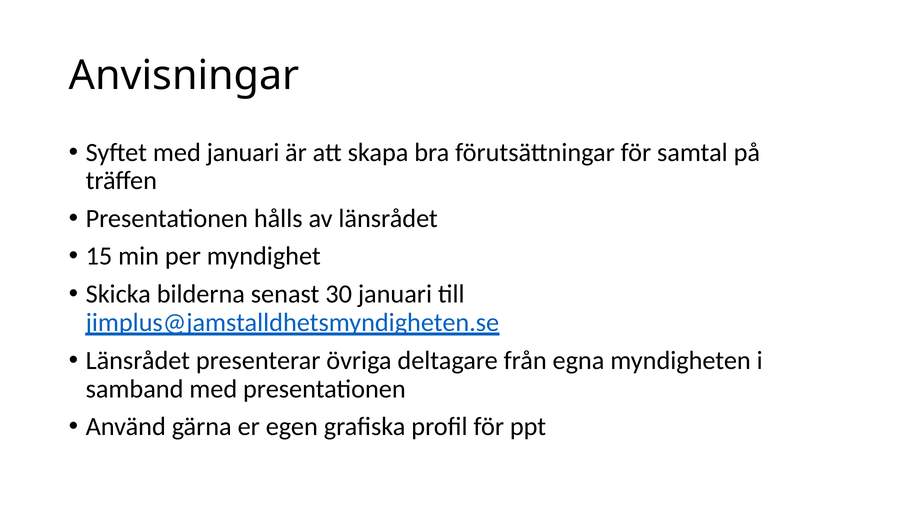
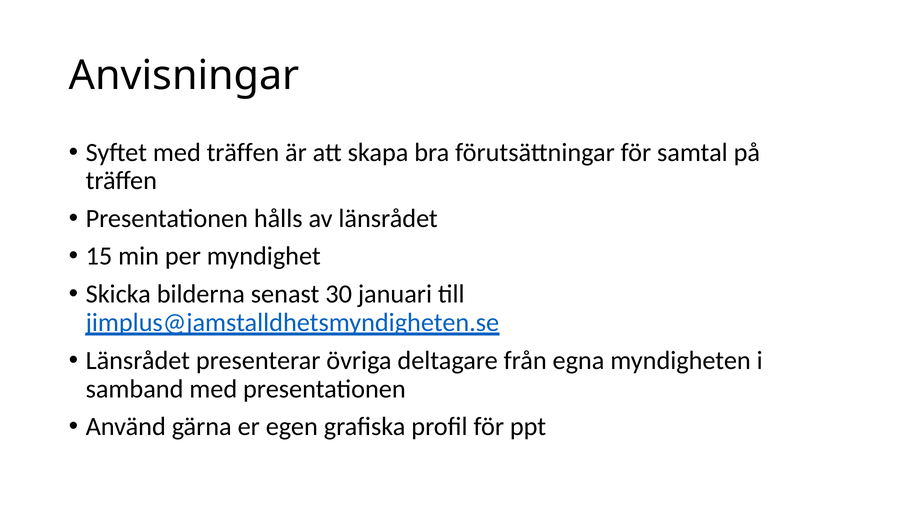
med januari: januari -> träffen (243, 152)
